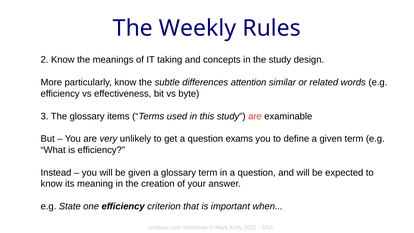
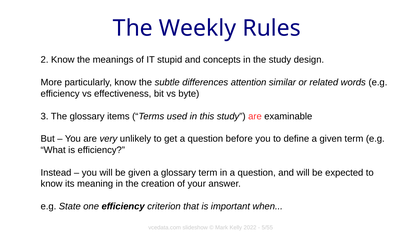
taking: taking -> stupid (170, 60)
exams: exams -> before (239, 139)
